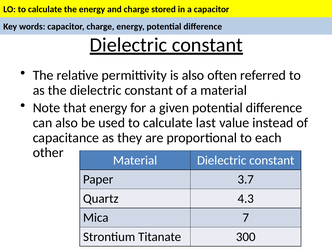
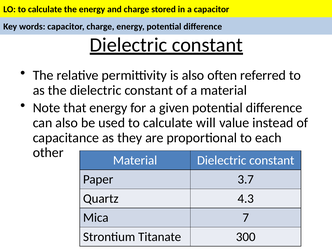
last: last -> will (206, 123)
